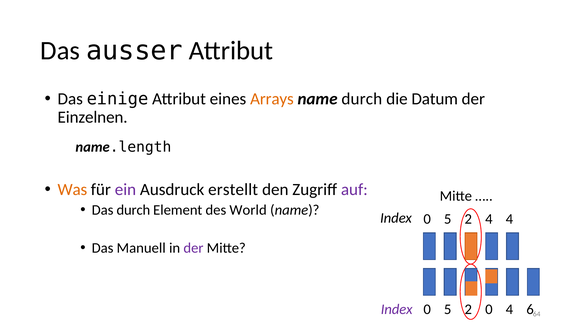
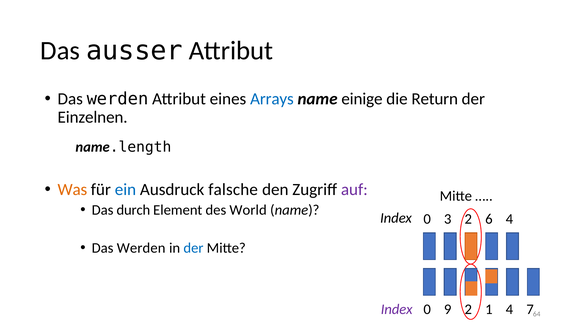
einige: einige -> werden (118, 99)
Arrays colour: orange -> blue (272, 99)
name durch: durch -> einige (362, 99)
Datum: Datum -> Return (435, 99)
ein colour: purple -> blue (125, 190)
erstellt: erstellt -> falsche (233, 190)
5: 5 -> 3 (448, 219)
2 4: 4 -> 6 (489, 219)
Manuell: Manuell -> Werden (141, 248)
der colour: purple -> blue (193, 248)
5: 5 -> 9 (448, 310)
2 0: 0 -> 1 (489, 310)
6: 6 -> 7 (530, 310)
